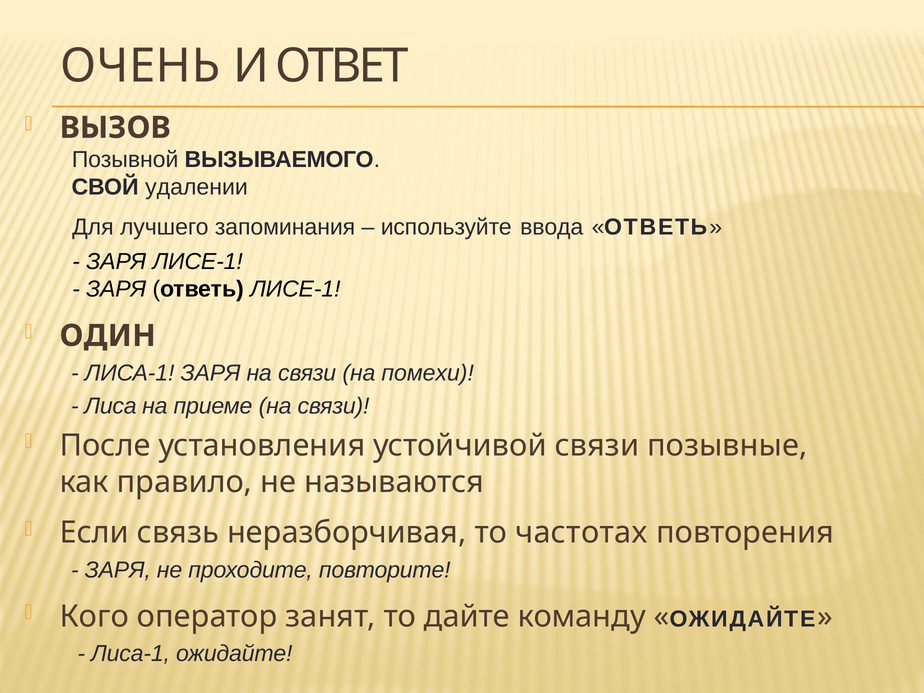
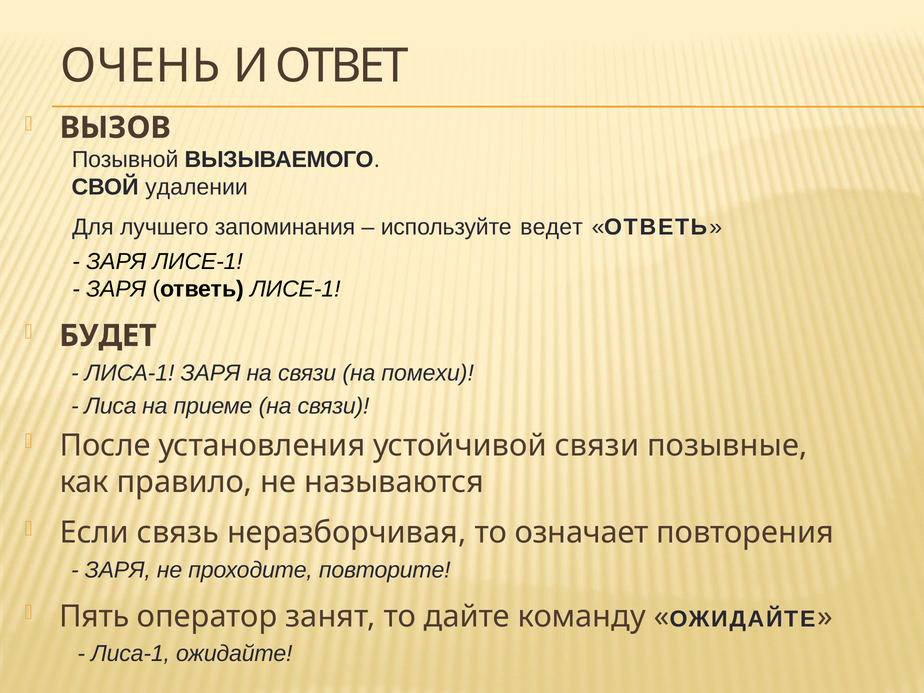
ввода: ввода -> ведет (552, 227)
ОДИН: ОДИН -> БУДЕТ (108, 336)
частотах: частотах -> означает (582, 533)
Кого: Кого -> Пять (94, 617)
